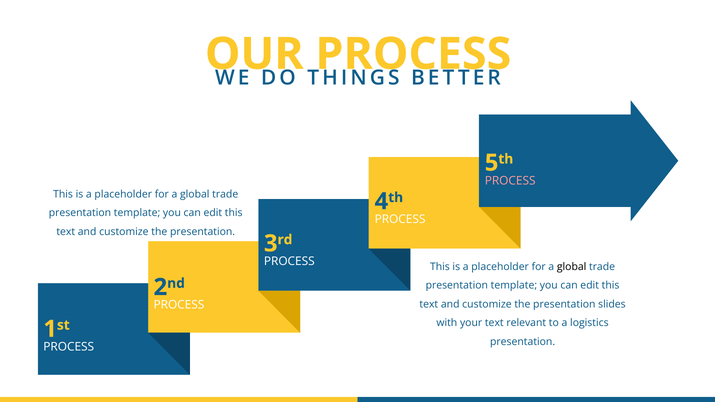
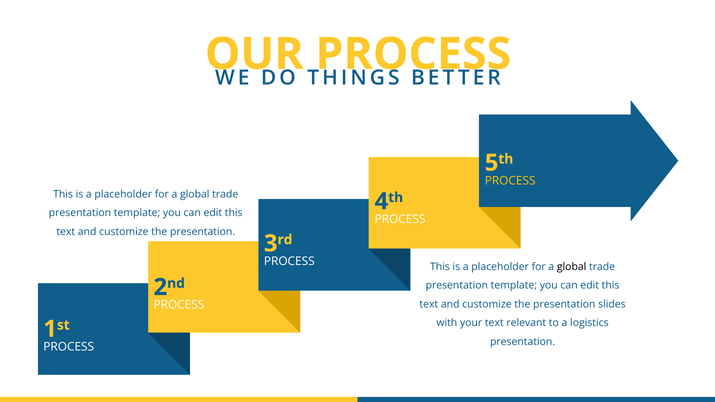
PROCESS colour: pink -> yellow (510, 181)
